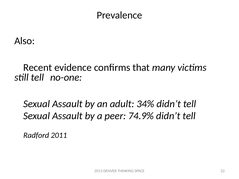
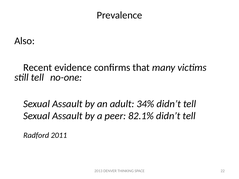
74.9%: 74.9% -> 82.1% (141, 116)
